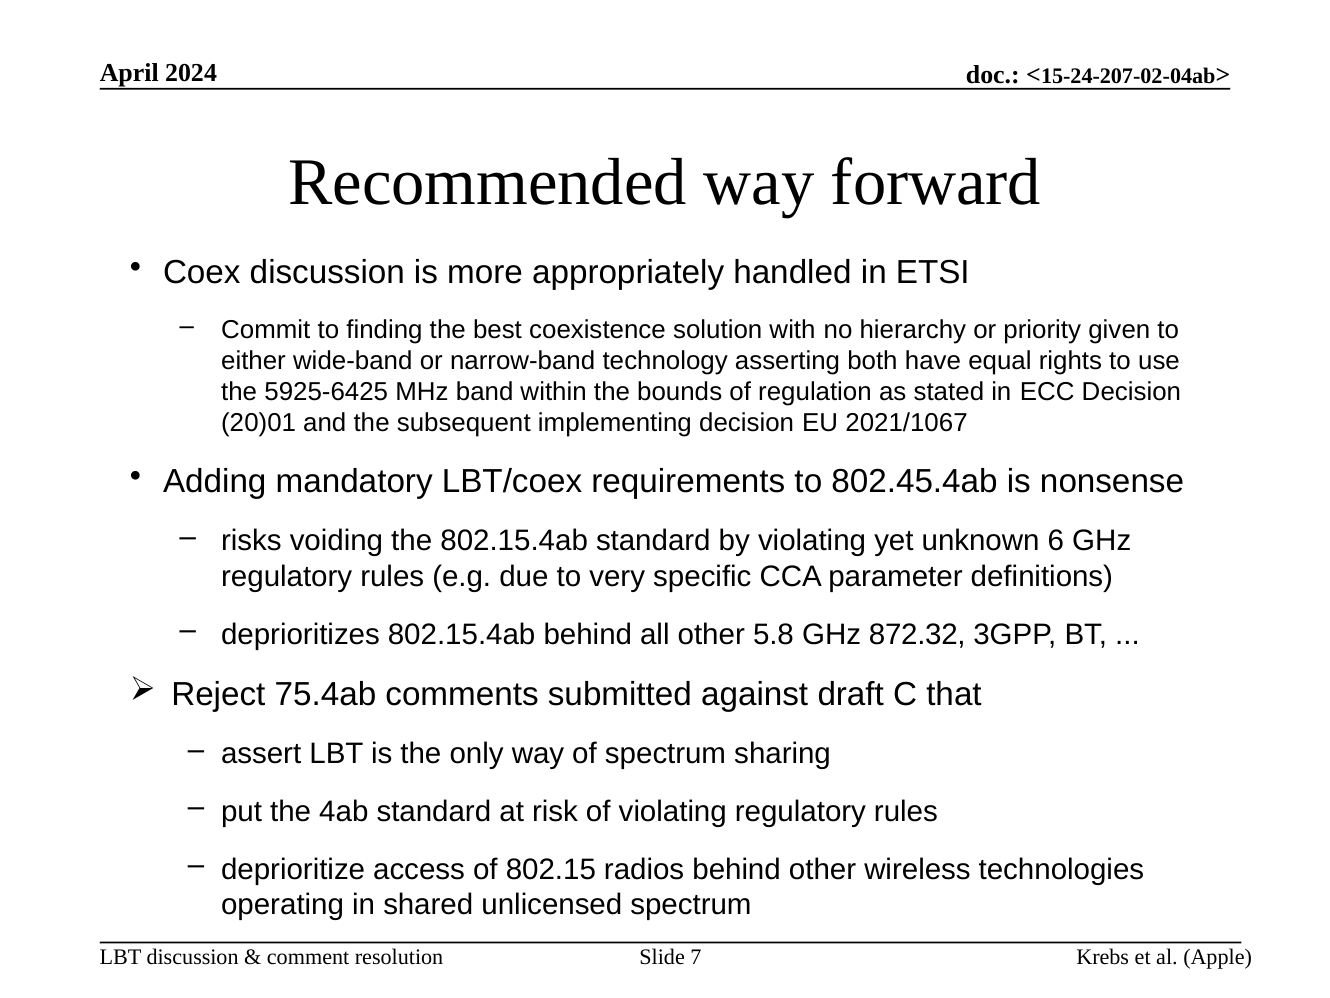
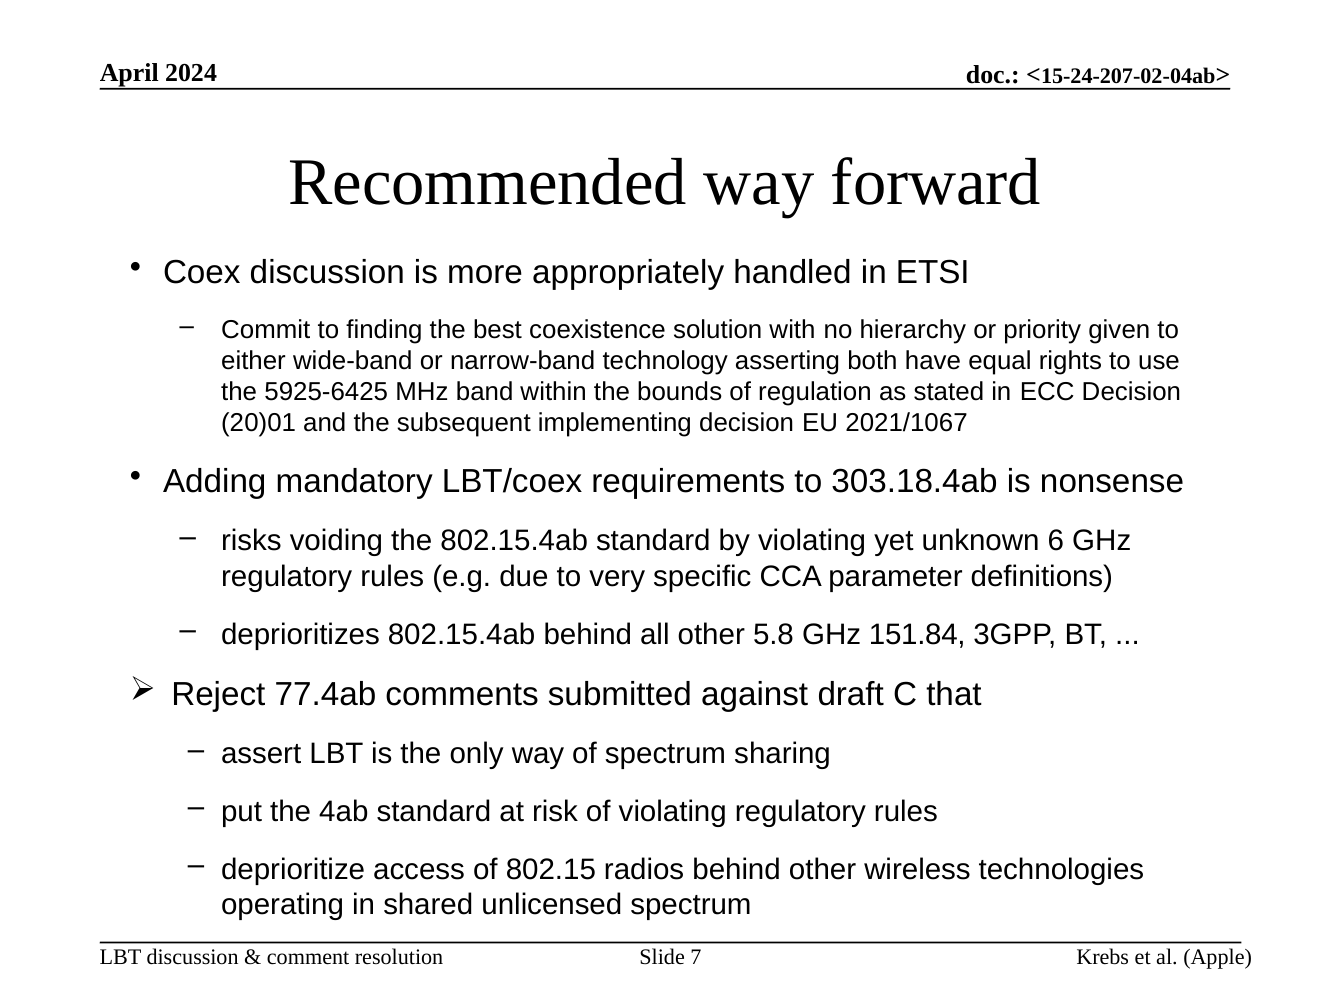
802.45.4ab: 802.45.4ab -> 303.18.4ab (915, 481)
872.32: 872.32 -> 151.84 (917, 634)
75.4ab: 75.4ab -> 77.4ab (325, 694)
